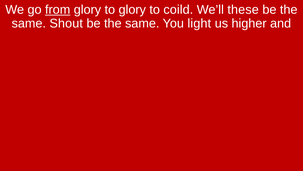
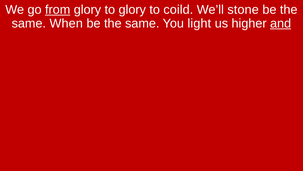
these: these -> stone (243, 10)
Shout: Shout -> When (66, 23)
and underline: none -> present (281, 23)
